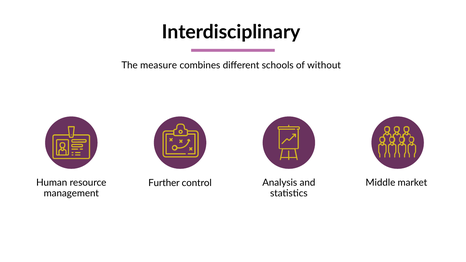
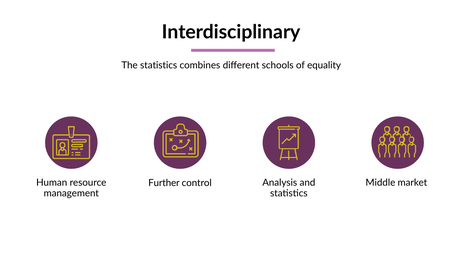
The measure: measure -> statistics (159, 65)
without: without -> equality (324, 65)
